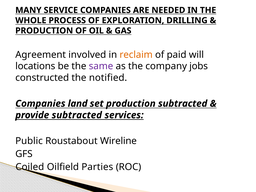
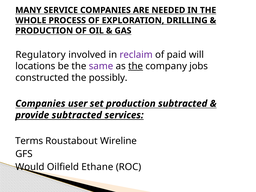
Agreement: Agreement -> Regulatory (41, 55)
reclaim colour: orange -> purple (136, 55)
the underline: none -> present (136, 66)
notified: notified -> possibly (108, 78)
land: land -> user (78, 104)
Public: Public -> Terms (29, 141)
Coiled: Coiled -> Would (30, 167)
Parties: Parties -> Ethane (97, 167)
